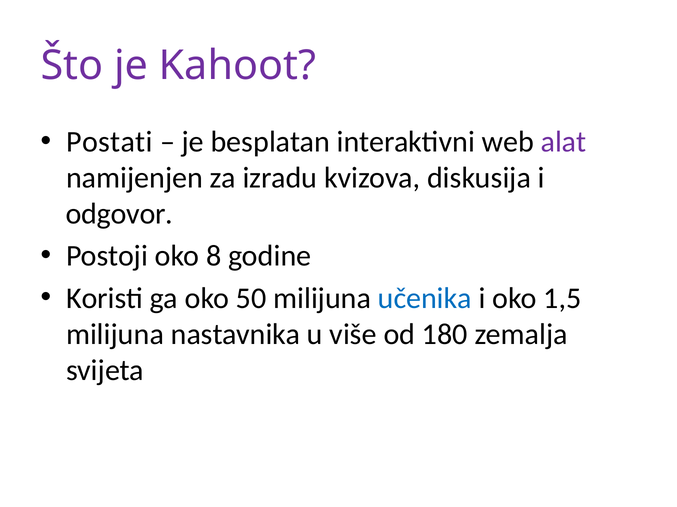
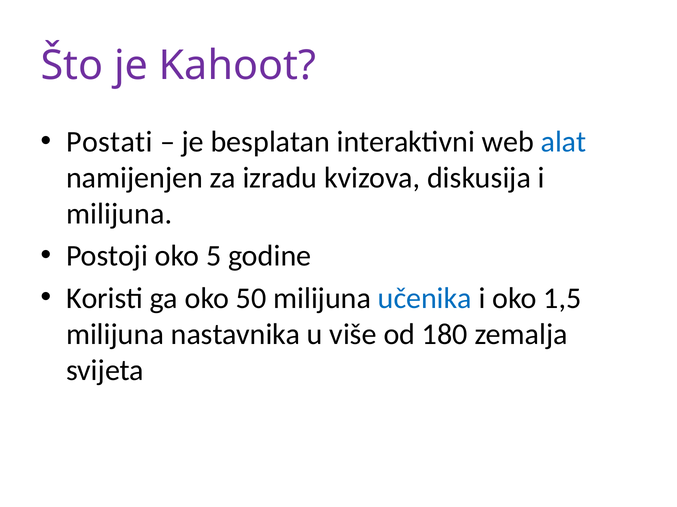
alat colour: purple -> blue (564, 142)
odgovor: odgovor -> milijuna (119, 214)
8: 8 -> 5 (214, 256)
